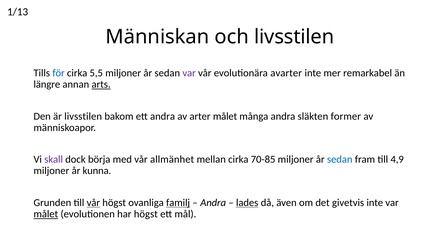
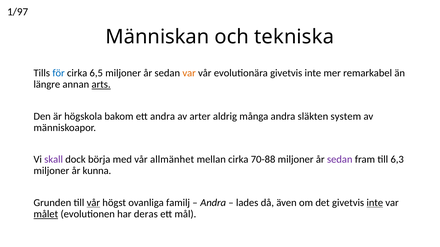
1/13: 1/13 -> 1/97 (18, 12)
och livsstilen: livsstilen -> tekniska (294, 37)
5,5: 5,5 -> 6,5 (96, 73)
var colour: purple -> orange (189, 73)
evolutionära avarter: avarter -> givetvis (286, 73)
är livsstilen: livsstilen -> högskola (83, 116)
arter målet: målet -> aldrig (225, 116)
former: former -> system (346, 116)
70-85: 70-85 -> 70-88 (263, 160)
sedan colour: blue -> purple (340, 160)
4,9: 4,9 -> 6,3 (397, 160)
familj underline: present -> none (178, 203)
lades underline: present -> none (247, 203)
inte underline: none -> present (375, 203)
har högst: högst -> deras (146, 214)
